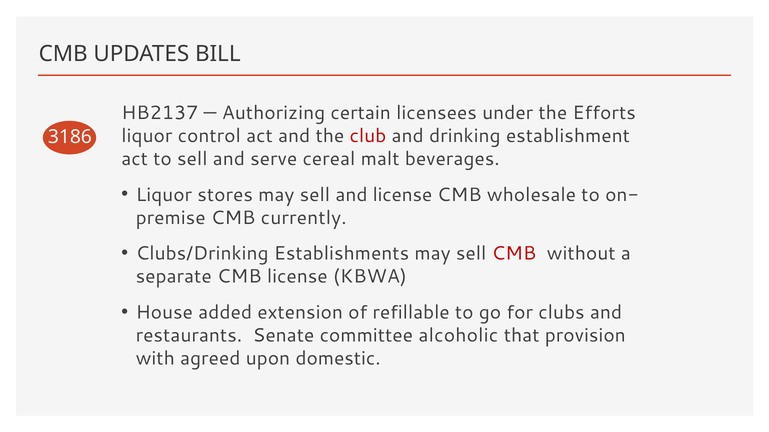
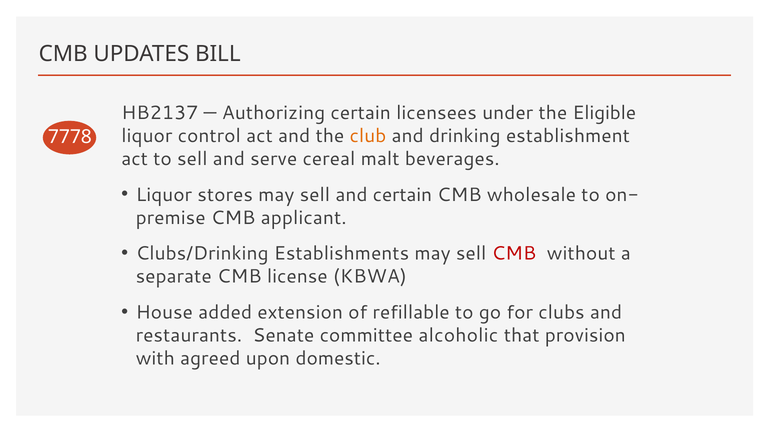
Efforts: Efforts -> Eligible (604, 113)
club colour: red -> orange (368, 136)
3186: 3186 -> 7778 (70, 137)
and license: license -> certain (402, 195)
currently: currently -> applicant (304, 218)
